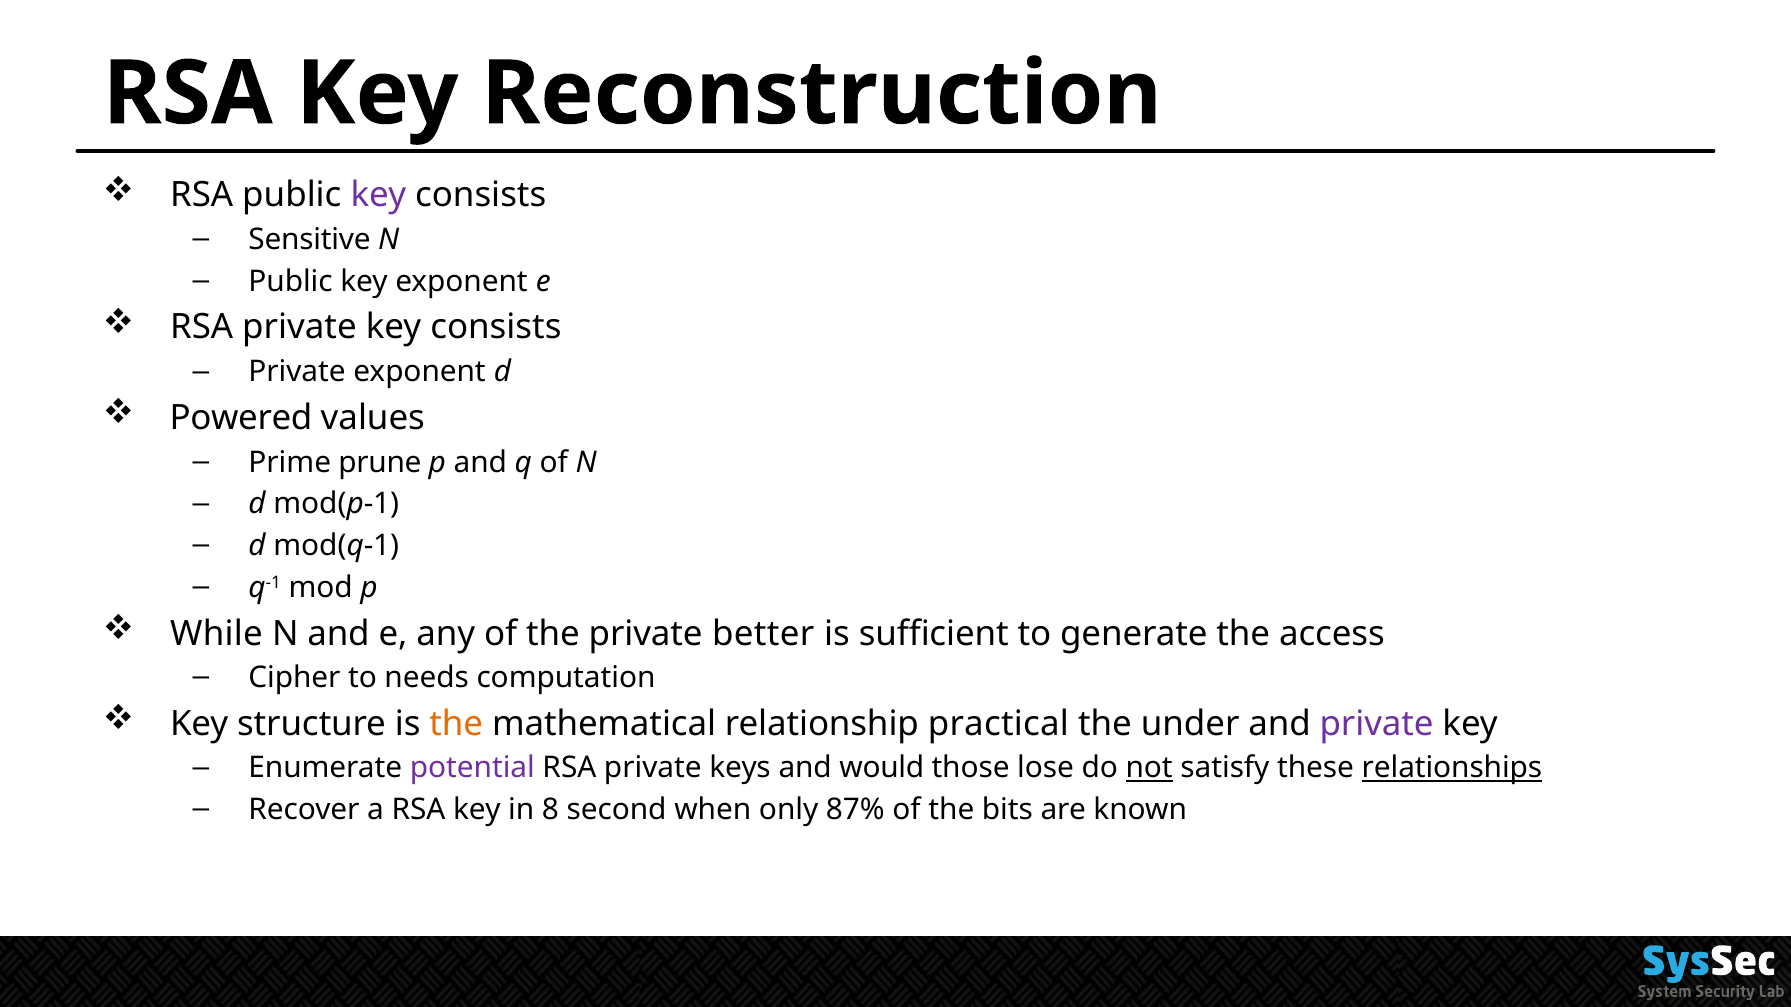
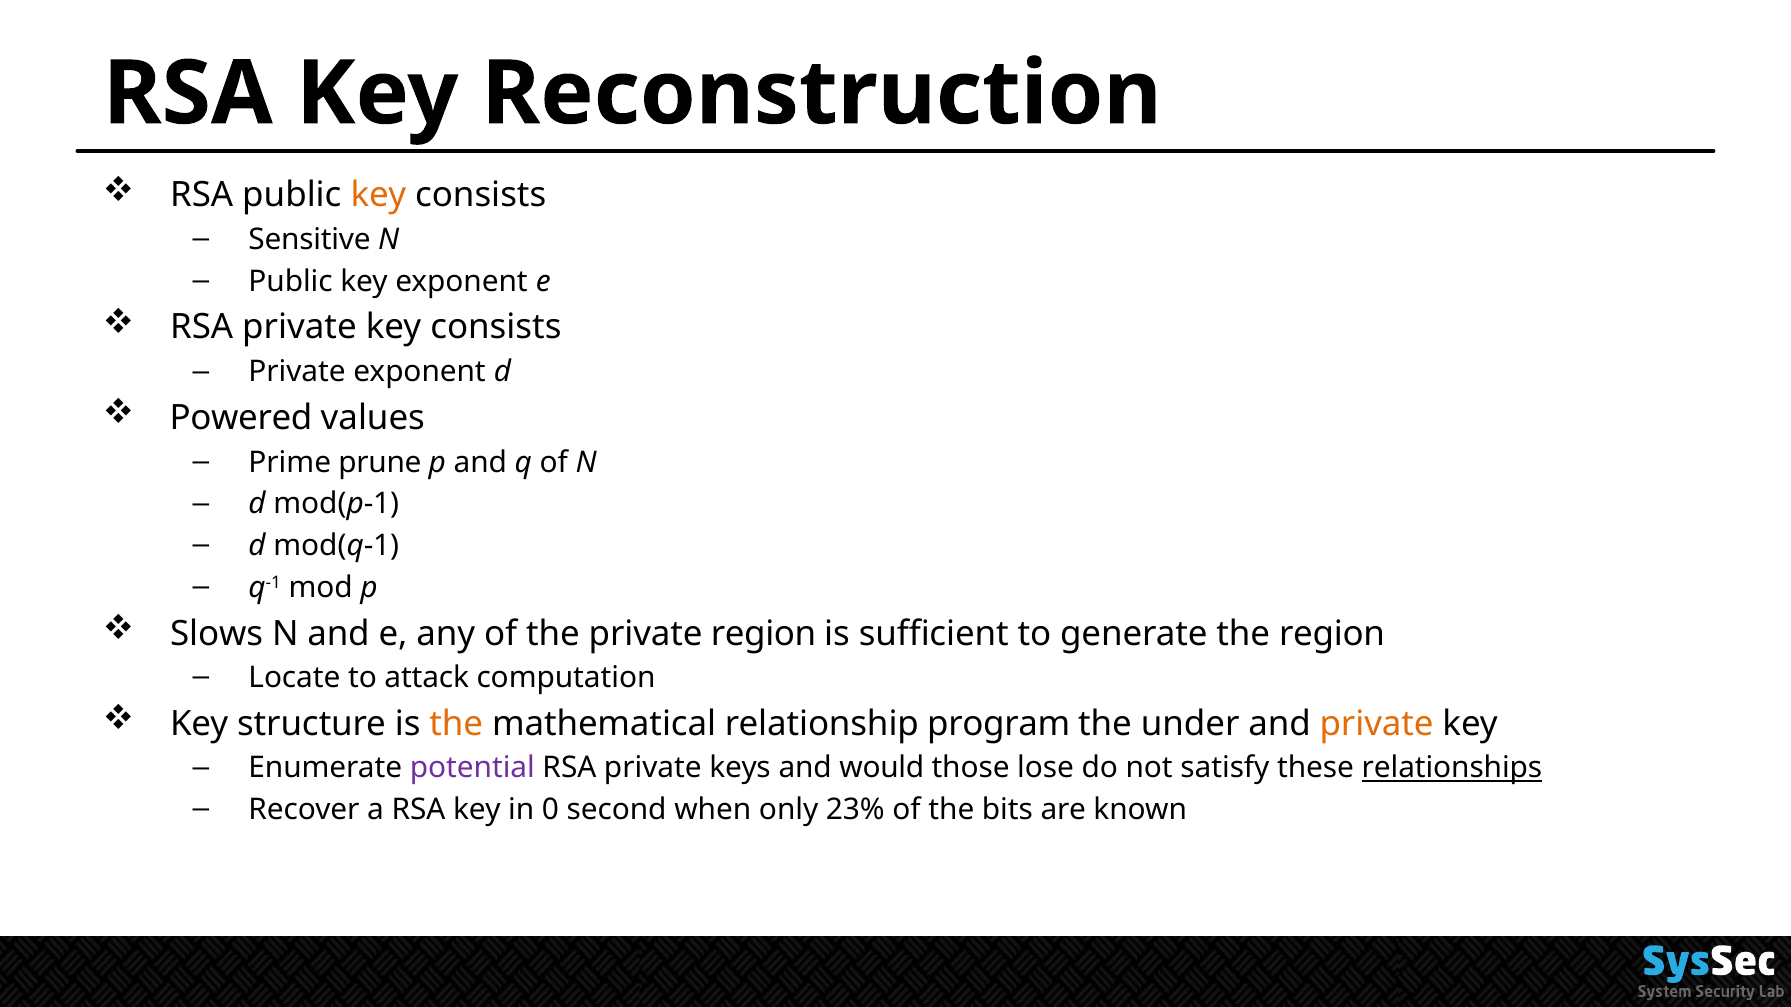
key colour: purple -> orange (378, 195)
While: While -> Slows (217, 634)
private better: better -> region (764, 634)
the access: access -> region (1332, 634)
Cipher: Cipher -> Locate (294, 678)
needs: needs -> attack (427, 678)
practical: practical -> program (999, 724)
private colour: purple -> orange (1377, 724)
not underline: present -> none (1149, 768)
8: 8 -> 0 (550, 810)
87%: 87% -> 23% (855, 810)
